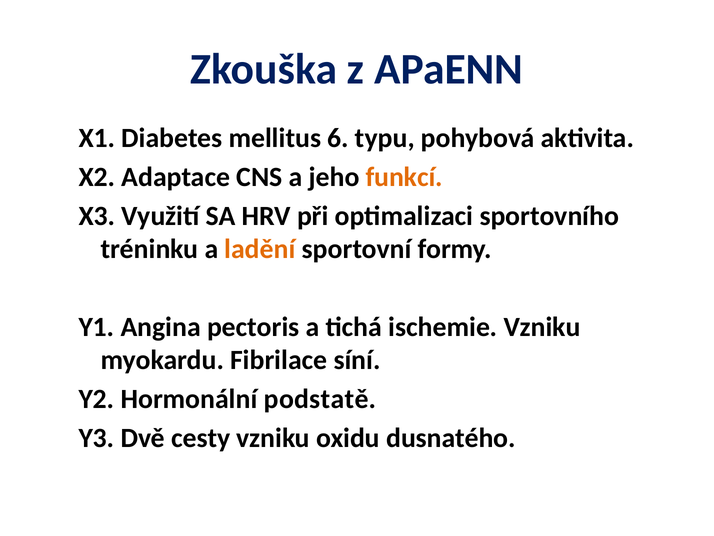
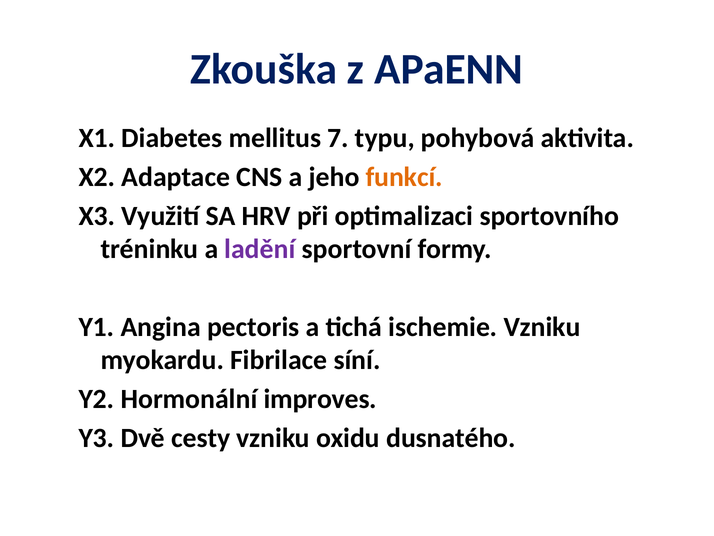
6: 6 -> 7 (338, 138)
ladění colour: orange -> purple (260, 249)
podstatě: podstatě -> improves (320, 399)
